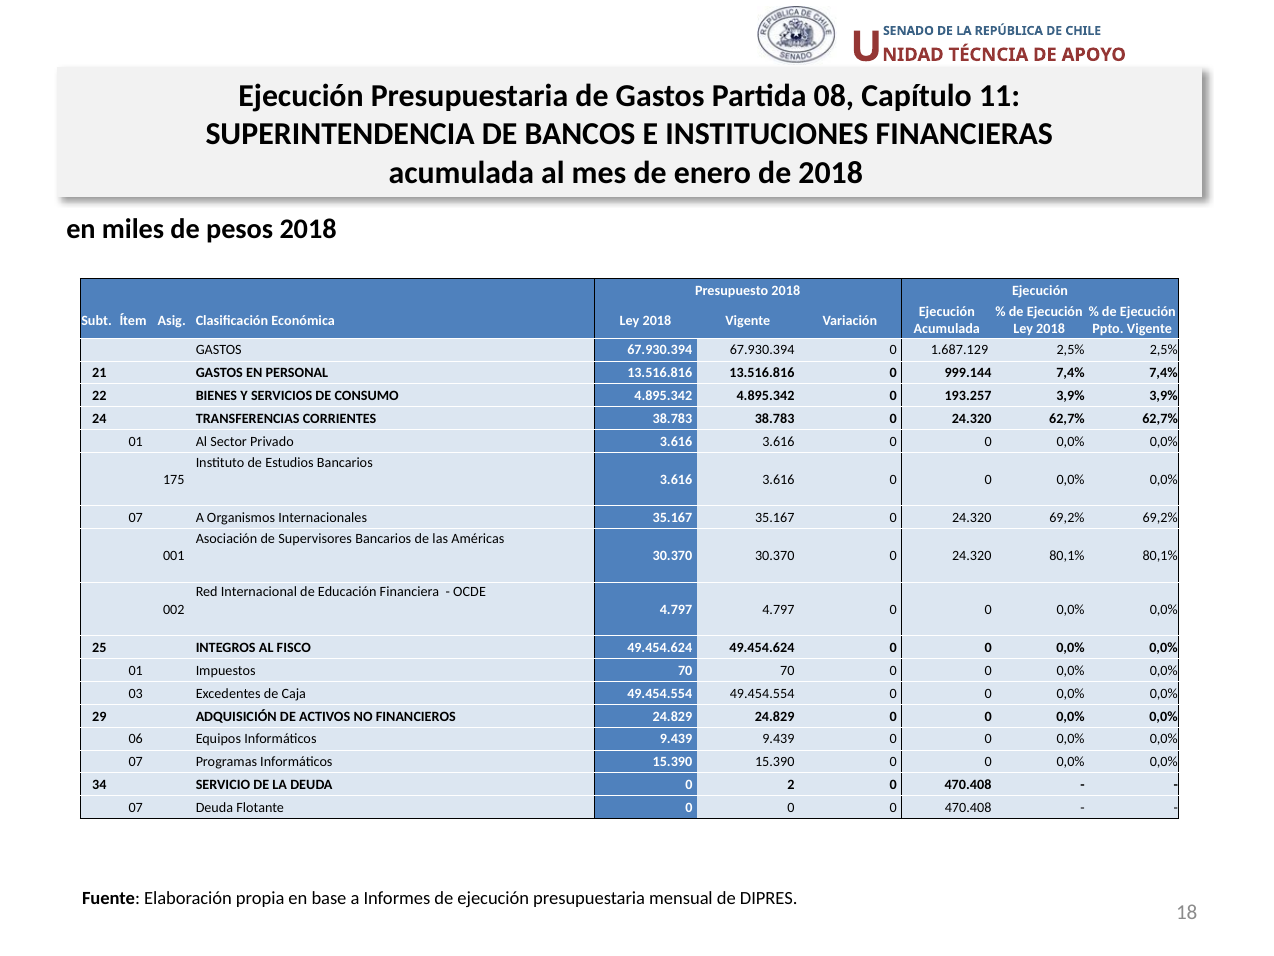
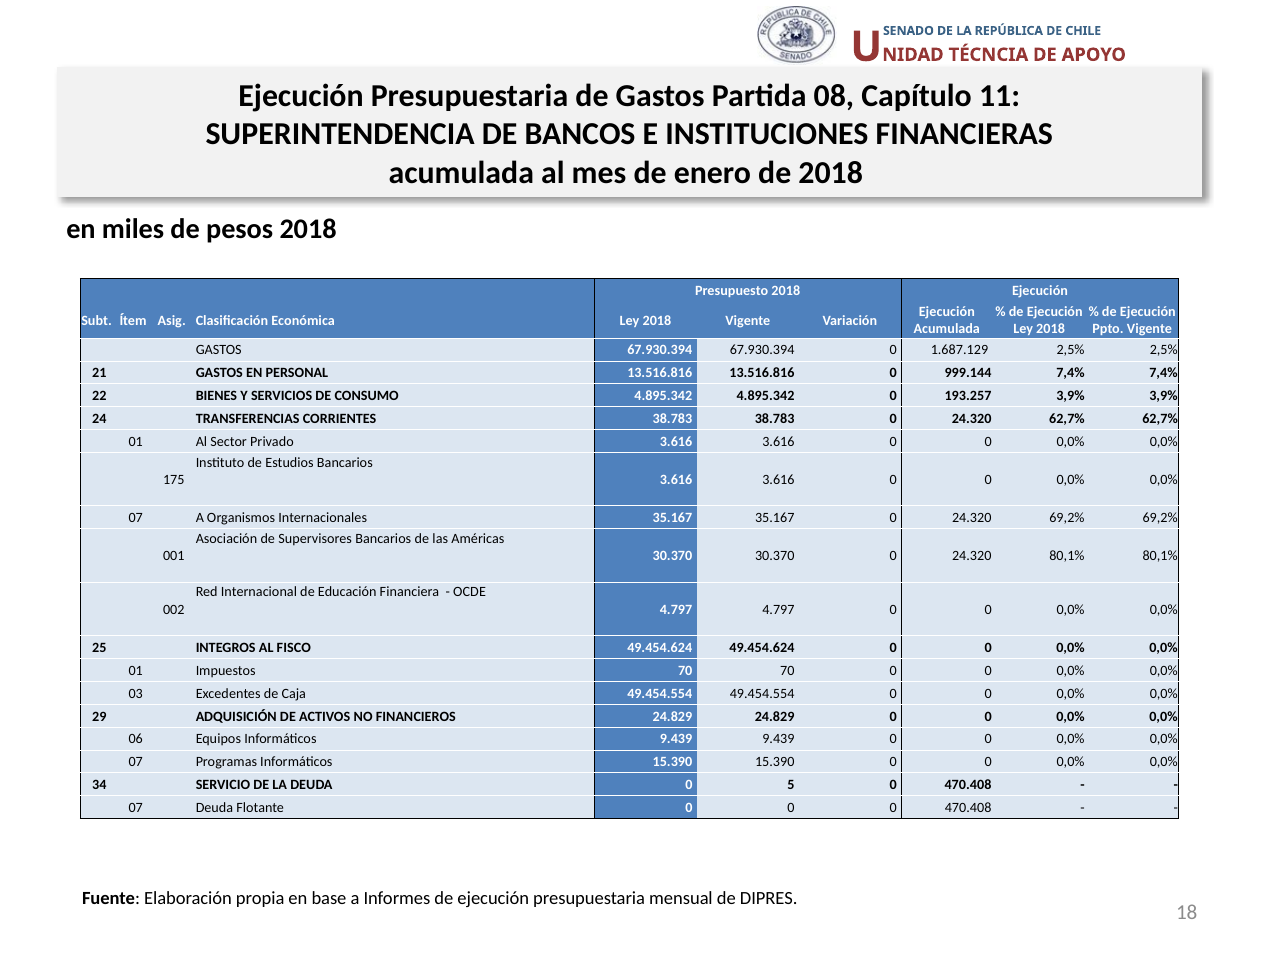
2: 2 -> 5 (791, 785)
